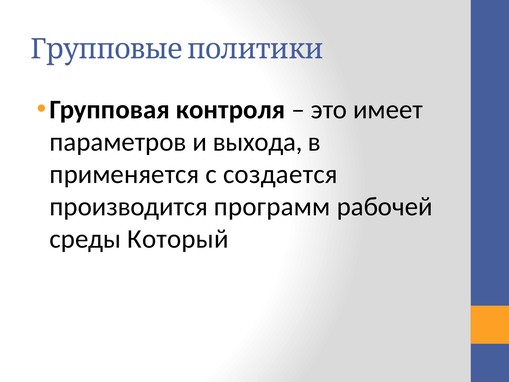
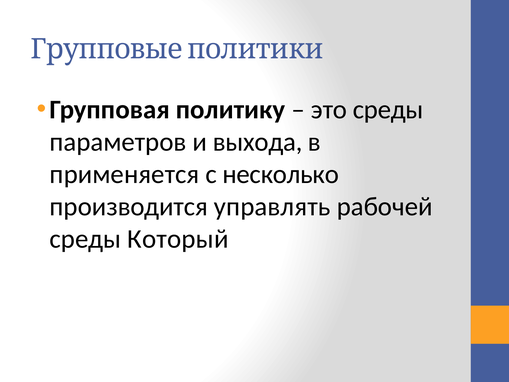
контроля: контроля -> политику (231, 110)
это имеет: имеет -> среды (388, 110)
создается: создается -> несколько (281, 174)
программ: программ -> управлять (272, 206)
